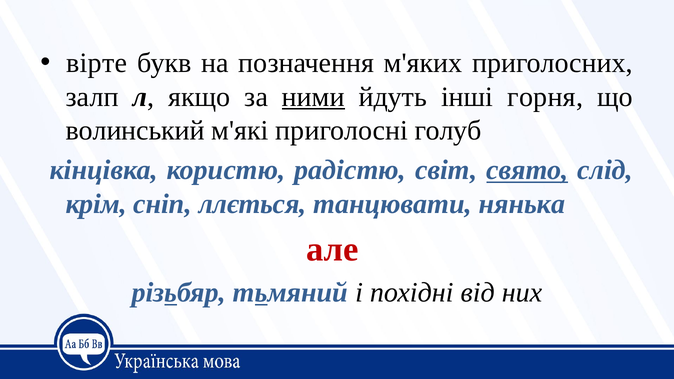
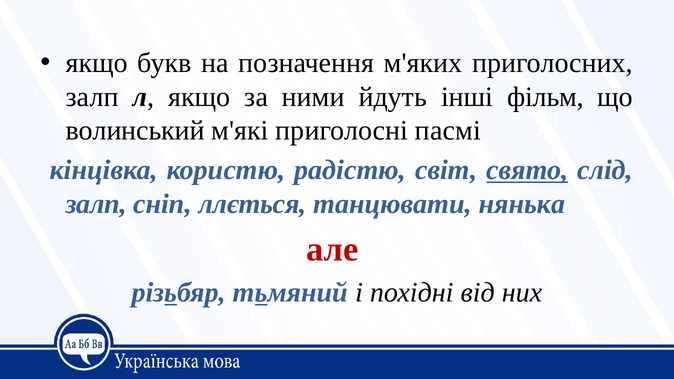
вірте: вірте -> якщо (97, 63)
ними underline: present -> none (313, 97)
горня: горня -> фільм (545, 97)
голуб: голуб -> пасмі (448, 131)
крім: крім -> залп (96, 204)
